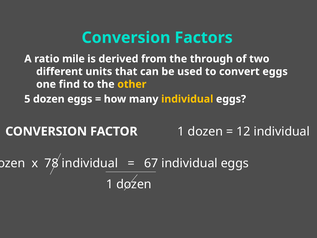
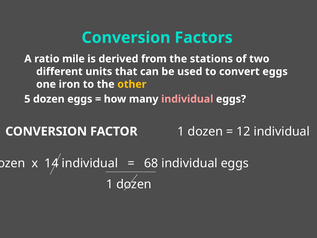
through: through -> stations (211, 59)
find: find -> iron (69, 84)
individual colour: yellow -> pink (187, 99)
78: 78 -> 14 (52, 163)
67: 67 -> 68 (151, 163)
